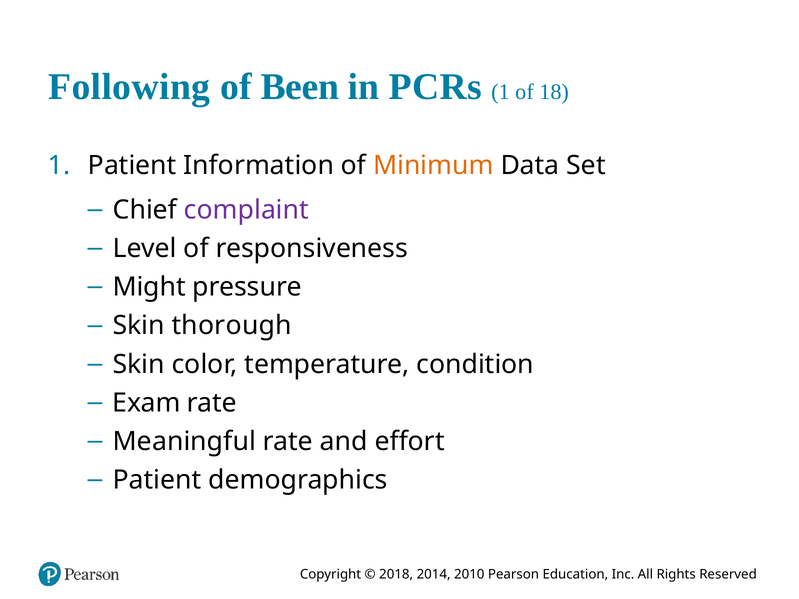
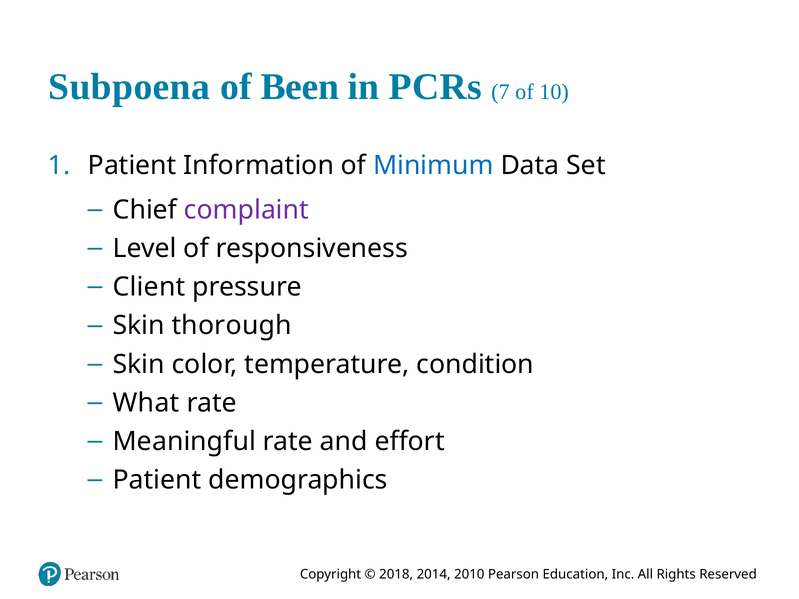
Following: Following -> Subpoena (129, 87)
s 1: 1 -> 7 (500, 92)
18: 18 -> 10 (554, 92)
Minimum colour: orange -> blue (433, 166)
Might: Might -> Client (149, 287)
Exam: Exam -> What (146, 403)
